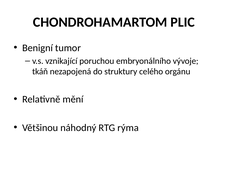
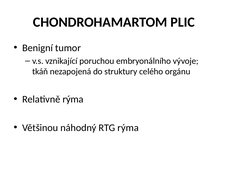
Relativně mění: mění -> rýma (73, 99)
